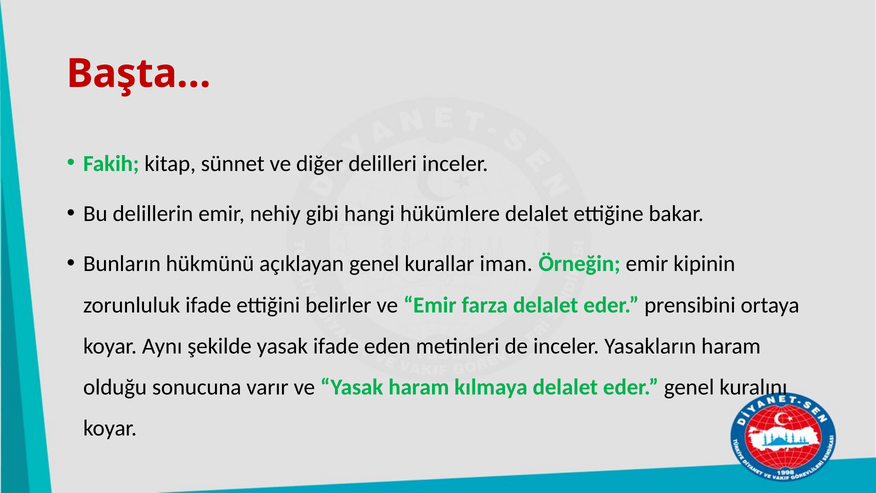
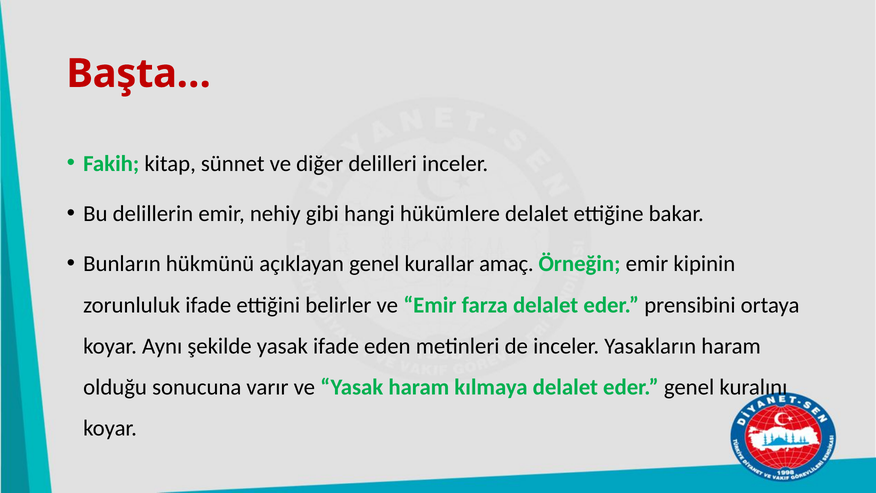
iman: iman -> amaç (506, 264)
